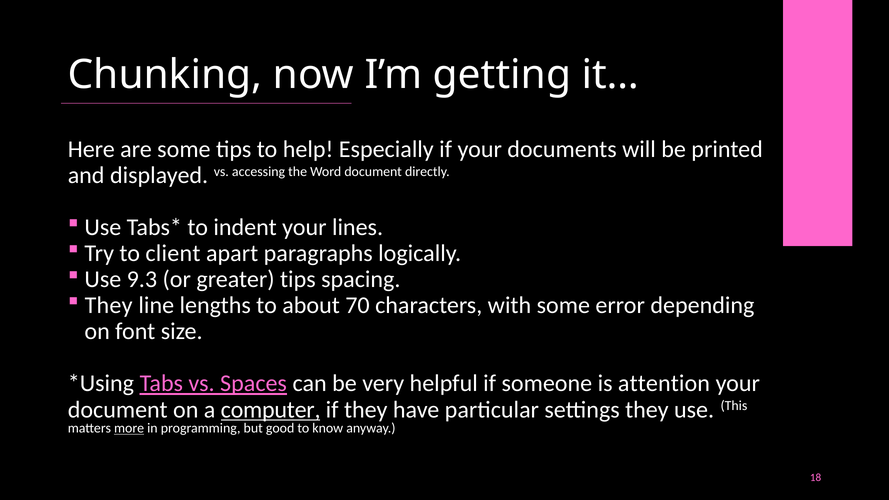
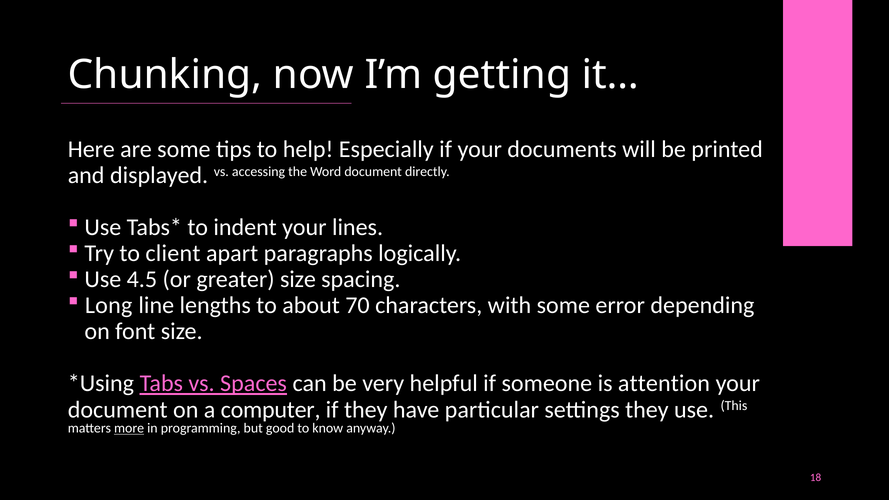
9.3: 9.3 -> 4.5 (142, 279)
greater tips: tips -> size (298, 279)
They: They -> Long (109, 305)
computer underline: present -> none (271, 410)
